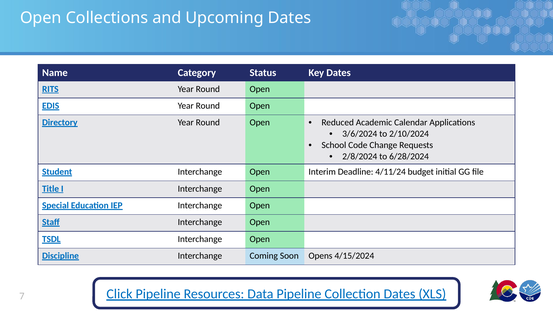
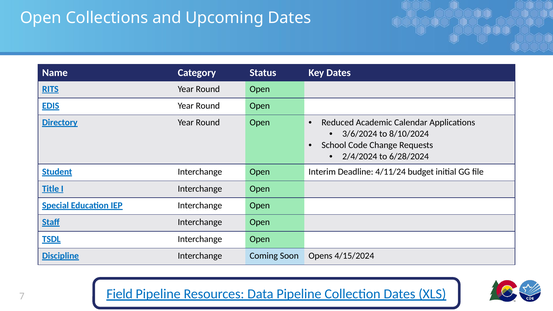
2/10/2024: 2/10/2024 -> 8/10/2024 (409, 134)
2/8/2024: 2/8/2024 -> 2/4/2024 (360, 156)
Click: Click -> Field (120, 294)
